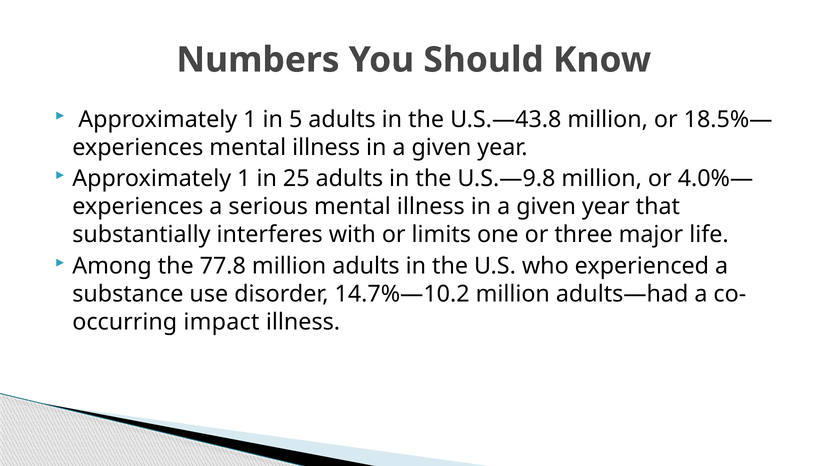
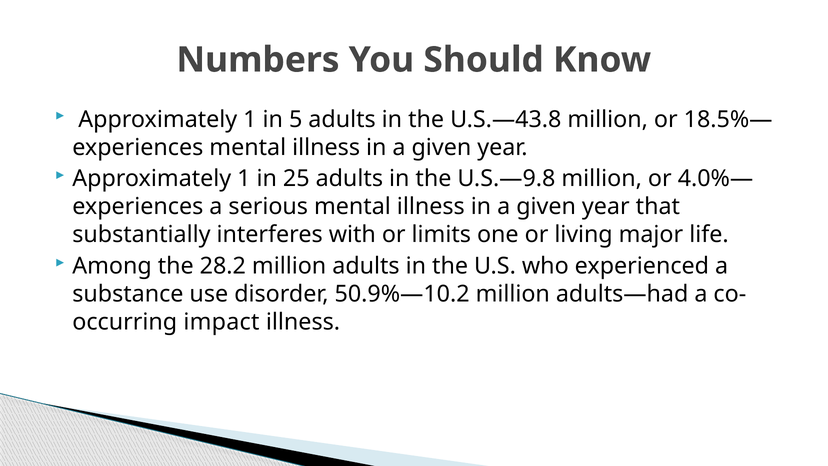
three: three -> living (584, 235)
77.8: 77.8 -> 28.2 (223, 266)
14.7%—10.2: 14.7%—10.2 -> 50.9%—10.2 (402, 294)
